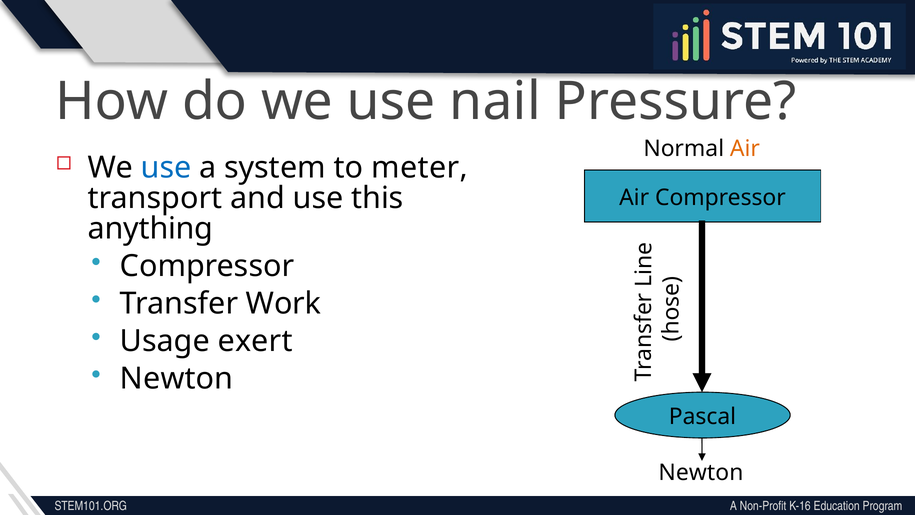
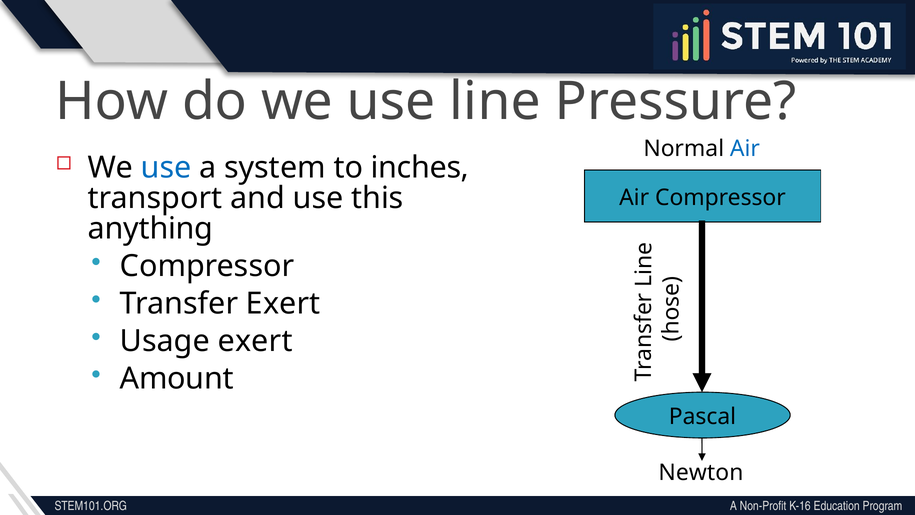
nail: nail -> line (495, 101)
Air colour: orange -> blue (745, 148)
meter: meter -> inches (420, 168)
Transfer Work: Work -> Exert (283, 304)
Newton: Newton -> Amount (177, 379)
